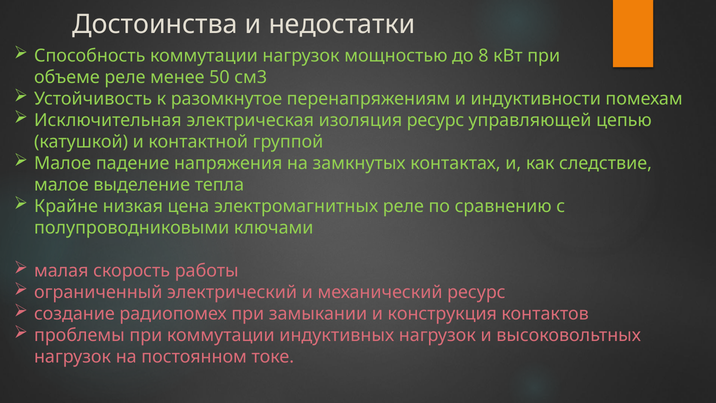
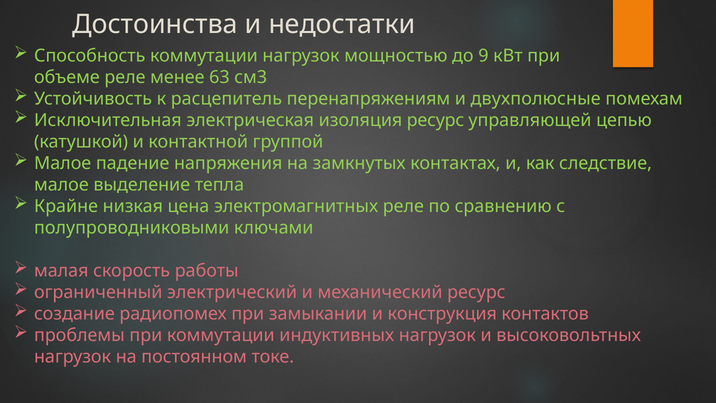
8: 8 -> 9 (483, 56)
50: 50 -> 63 (219, 77)
разомкнутое: разомкнутое -> расцепитель (226, 99)
индуктивности: индуктивности -> двухполюсные (536, 99)
